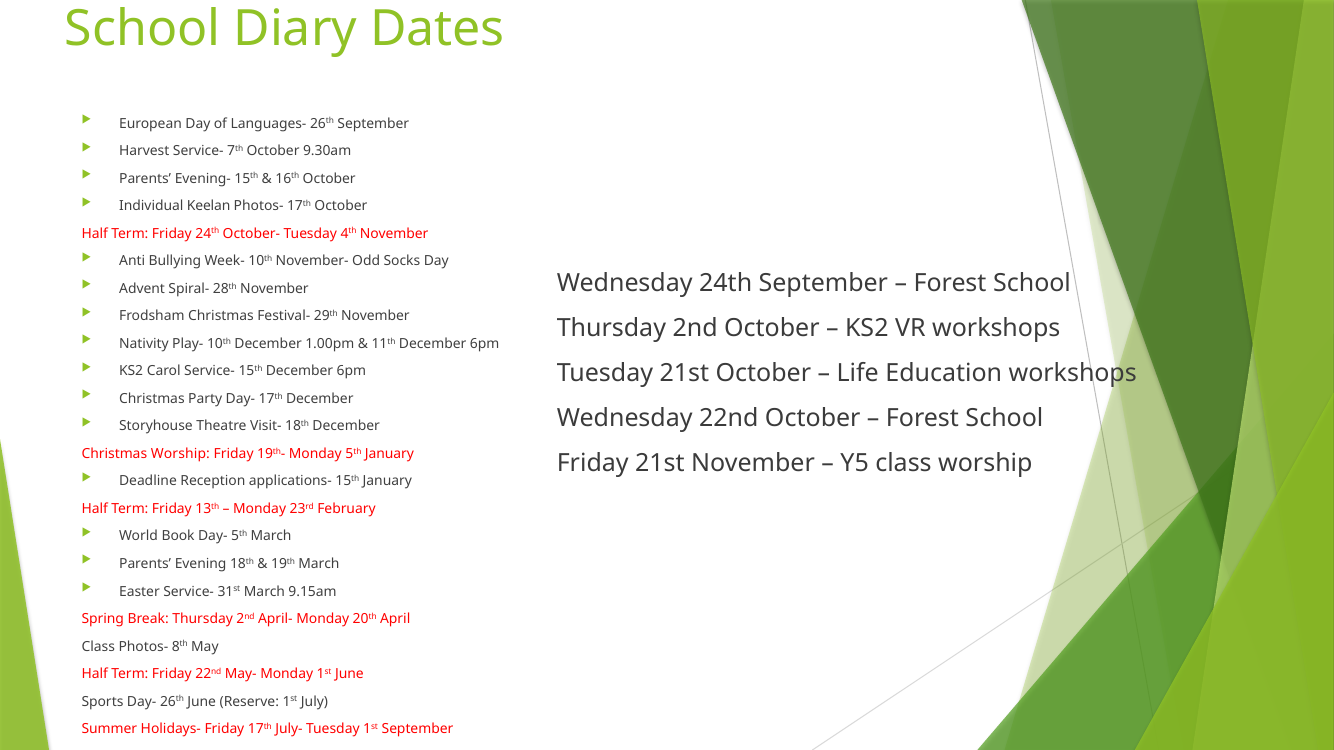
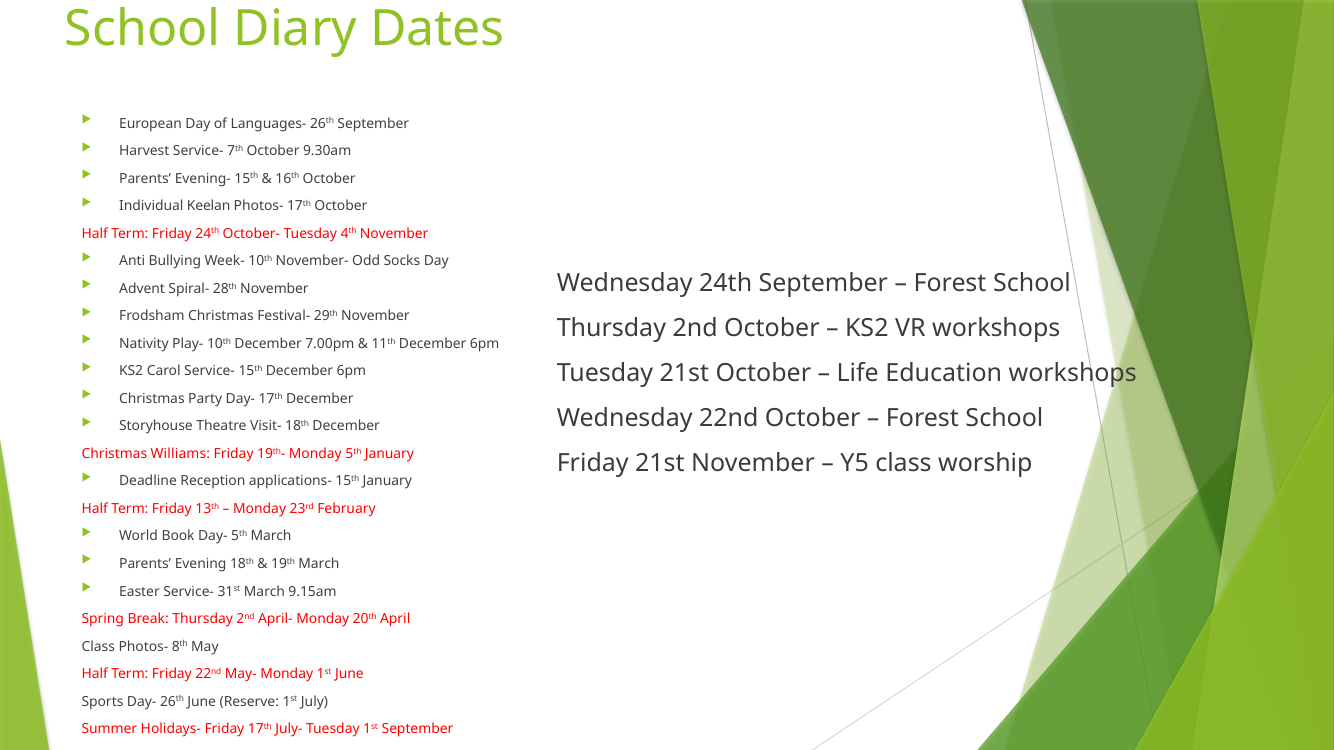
1.00pm: 1.00pm -> 7.00pm (330, 344)
Christmas Worship: Worship -> Williams (180, 454)
